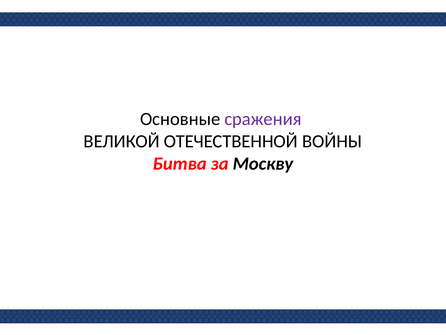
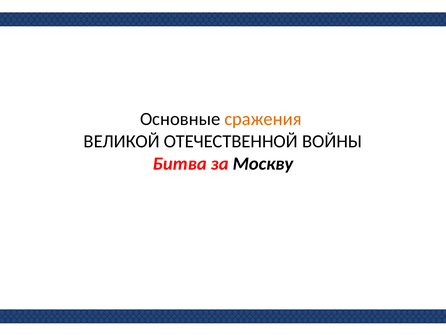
сражения colour: purple -> orange (263, 119)
